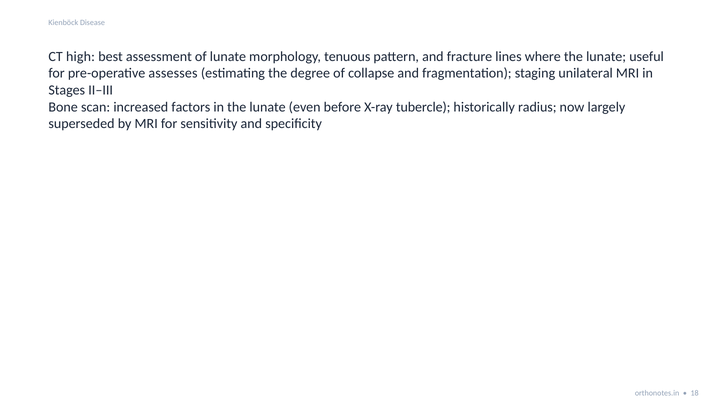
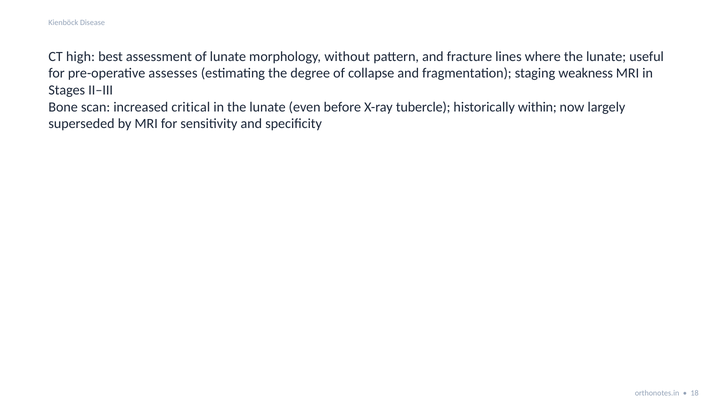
tenuous: tenuous -> without (347, 57)
unilateral: unilateral -> weakness (586, 73)
factors: factors -> critical (191, 107)
radius: radius -> within (537, 107)
